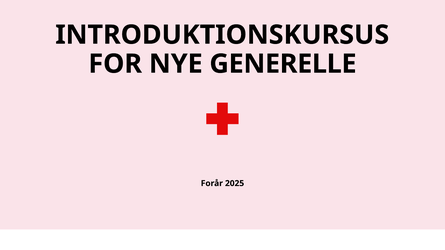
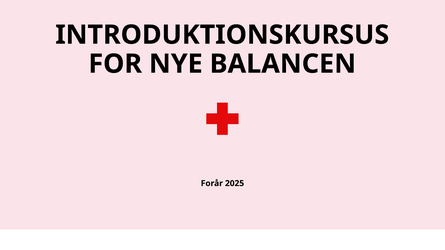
GENERELLE: GENERELLE -> BALANCEN (283, 64)
